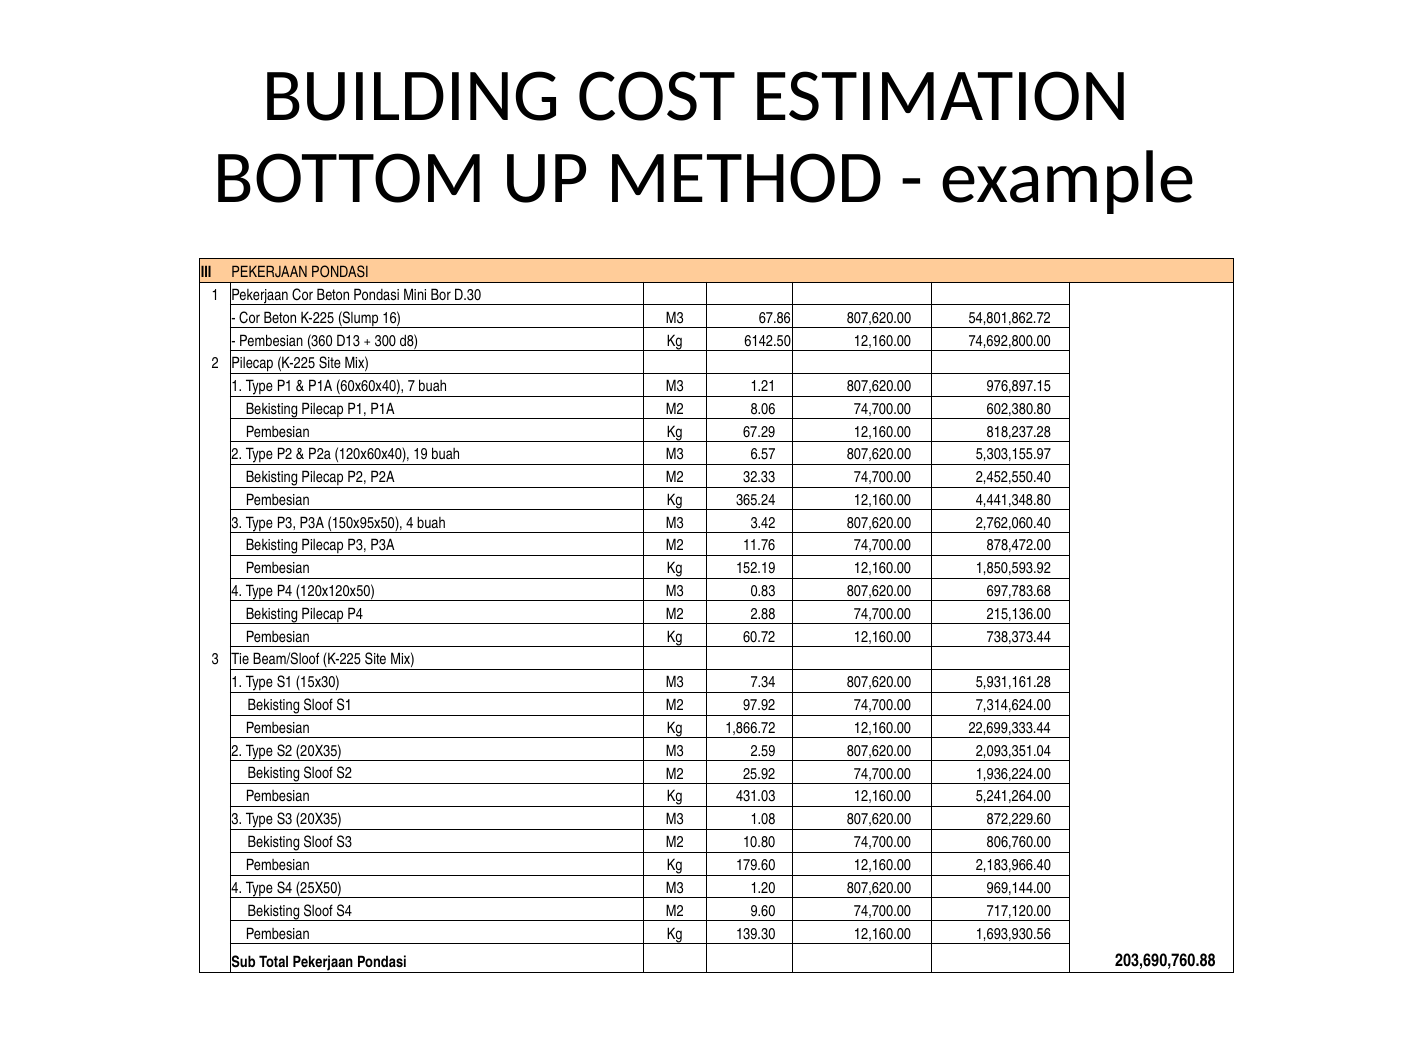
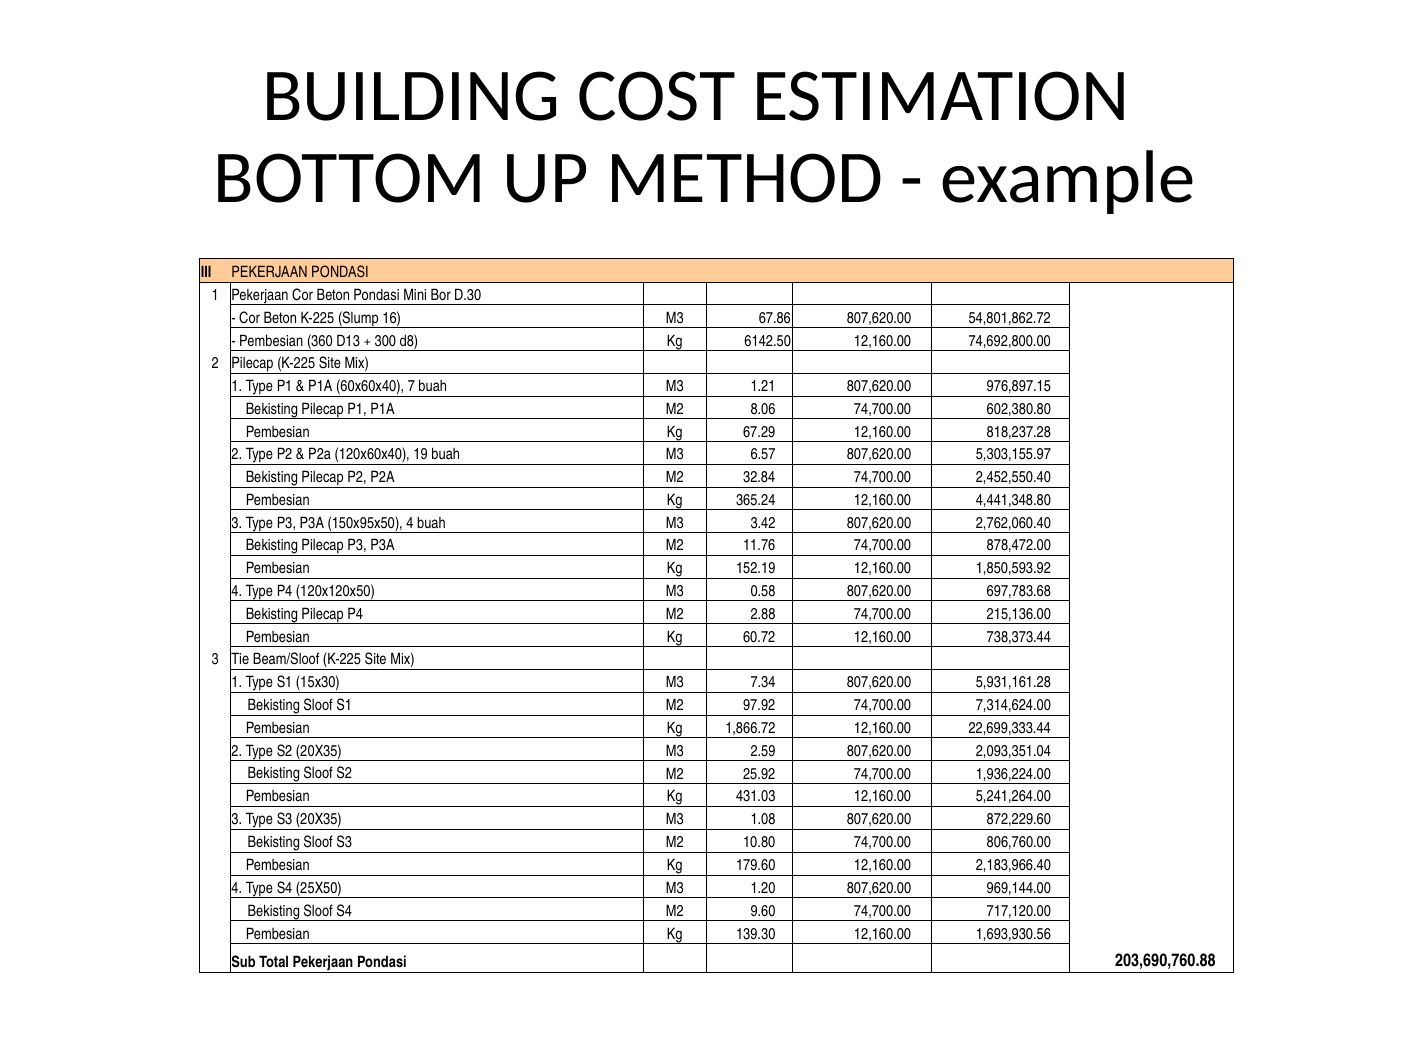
32.33: 32.33 -> 32.84 (759, 477)
0.83: 0.83 -> 0.58 (763, 591)
